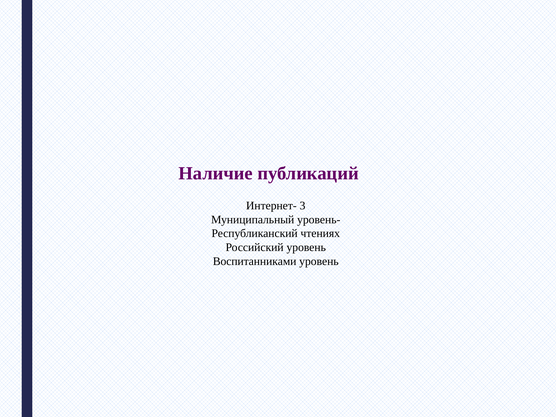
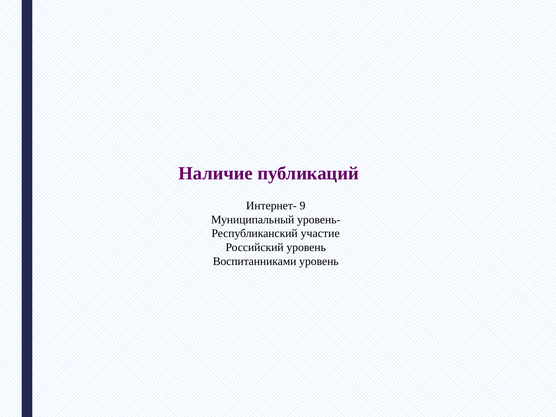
3: 3 -> 9 (303, 206)
чтениях: чтениях -> участие (320, 234)
